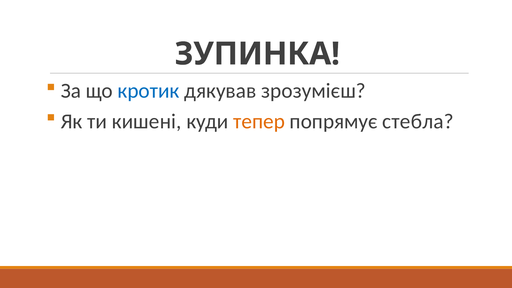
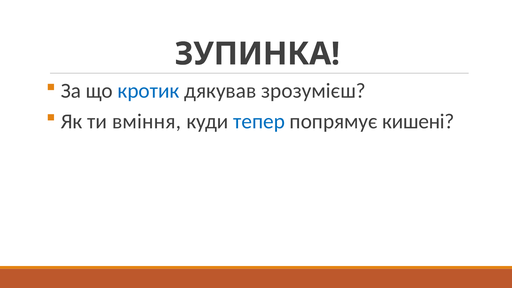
кишені: кишені -> вміння (147, 121)
тепер colour: orange -> blue (259, 121)
стебла: стебла -> кишені (418, 121)
